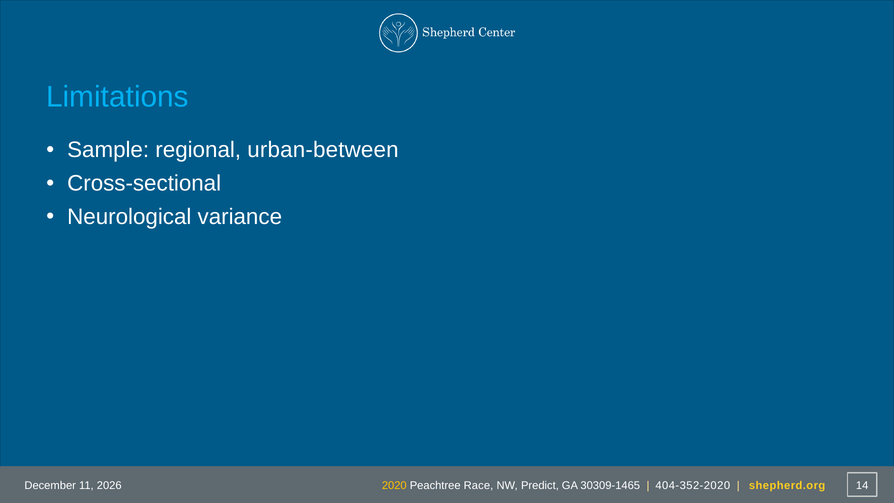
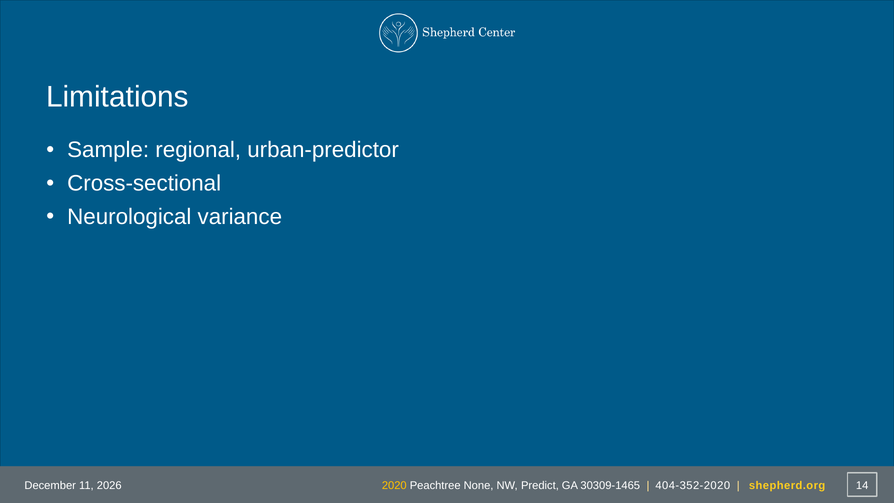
Limitations colour: light blue -> white (117, 97)
urban-between: urban-between -> urban-predictor (323, 150)
Race: Race -> None (479, 485)
